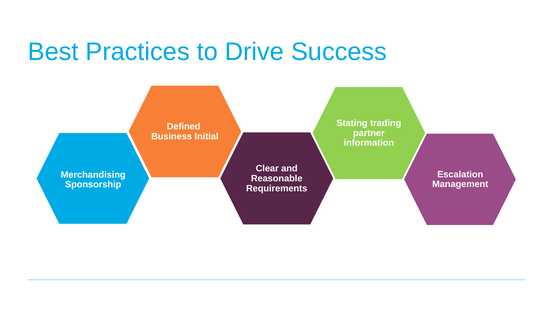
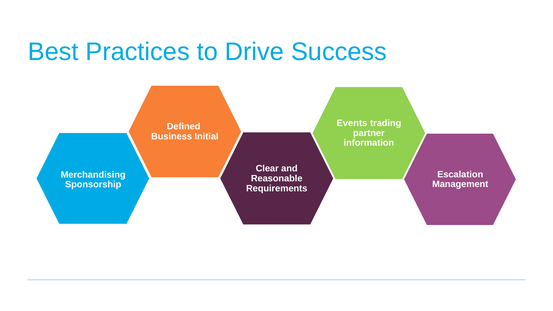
Stating: Stating -> Events (352, 123)
